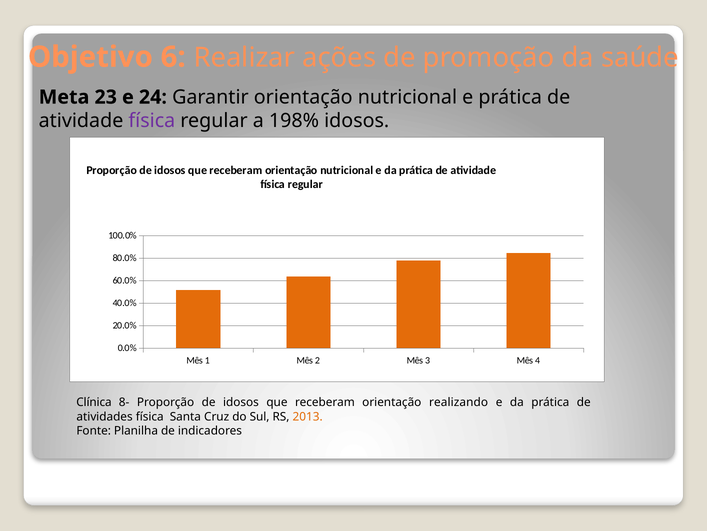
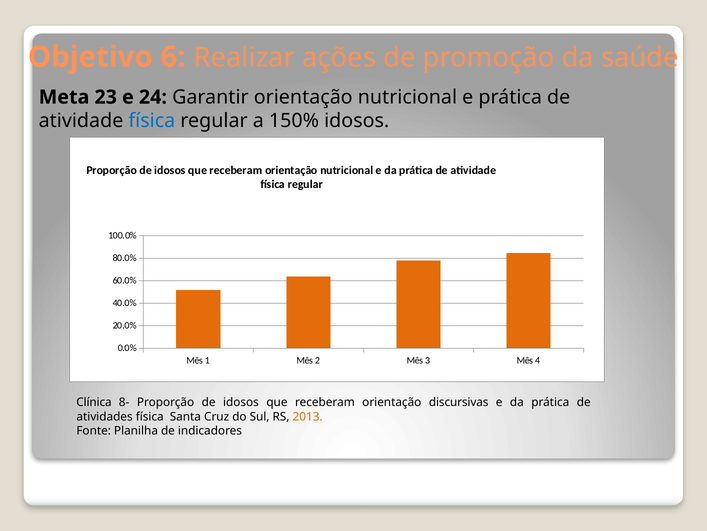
física colour: purple -> blue (152, 121)
198%: 198% -> 150% (294, 121)
realizando: realizando -> discursivas (459, 402)
